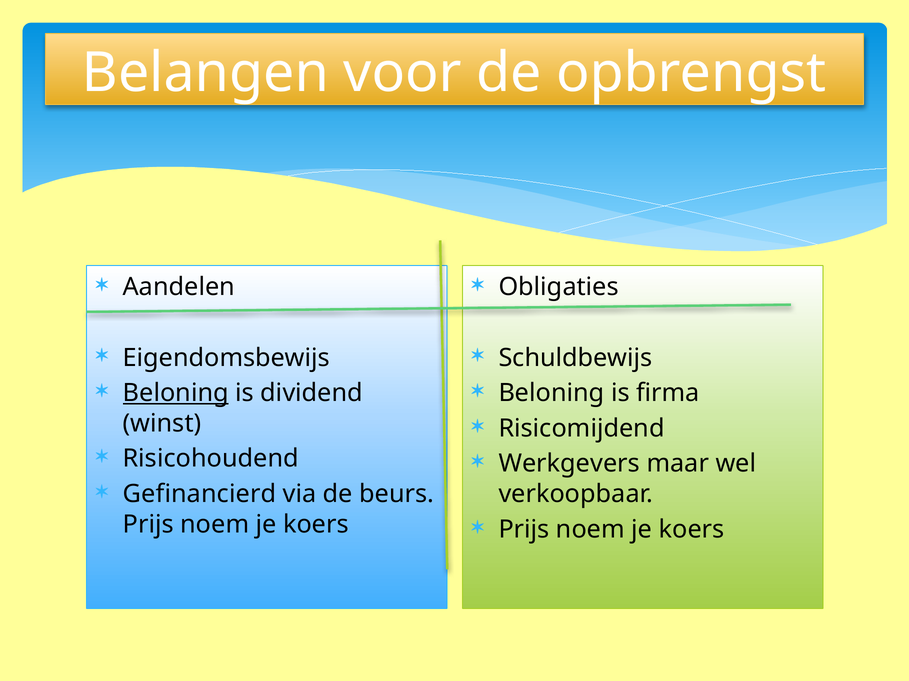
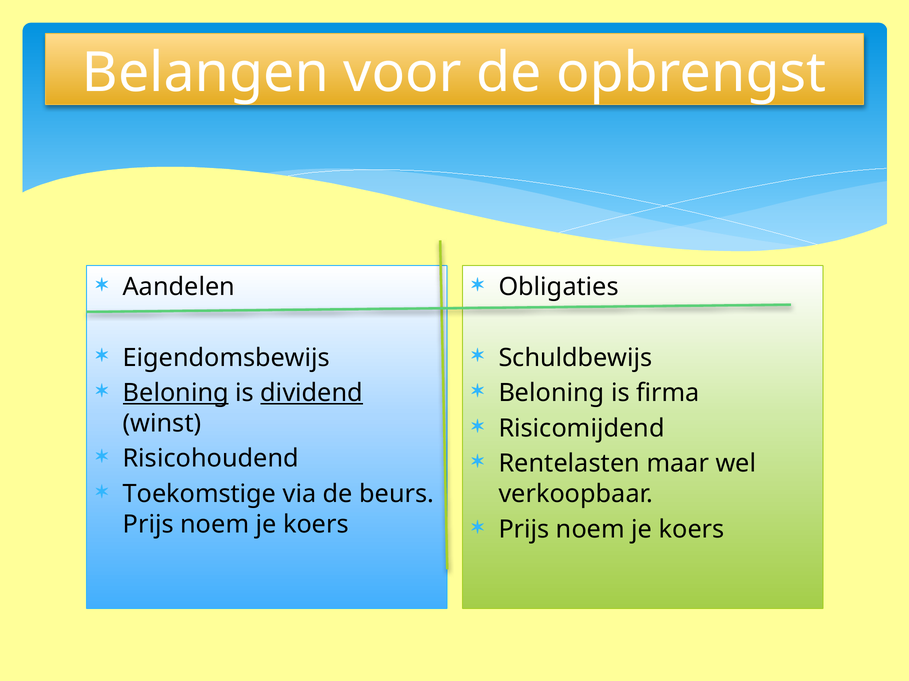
dividend underline: none -> present (312, 393)
Werkgevers: Werkgevers -> Rentelasten (569, 464)
Gefinancierd: Gefinancierd -> Toekomstige (200, 494)
